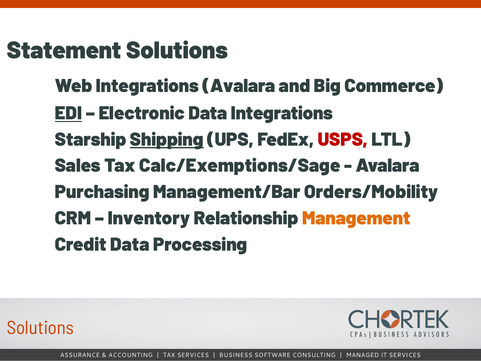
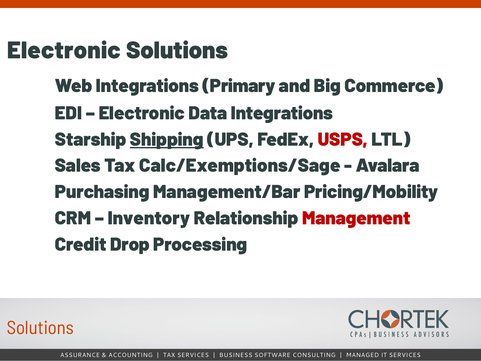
Statement: Statement -> Electronic (64, 51)
Integrations Avalara: Avalara -> Primary (239, 86)
EDI underline: present -> none (68, 113)
Orders/Mobility: Orders/Mobility -> Pricing/Mobility (371, 192)
Management colour: orange -> red (356, 218)
Credit Data: Data -> Drop (130, 244)
